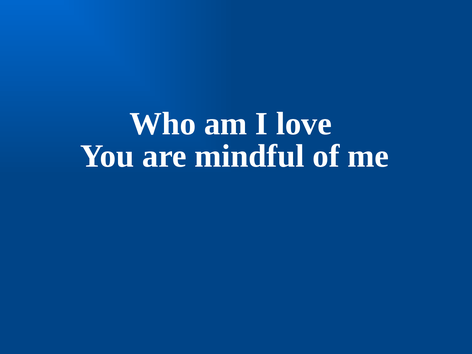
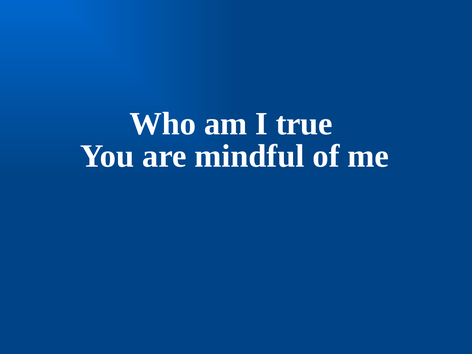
love: love -> true (304, 124)
